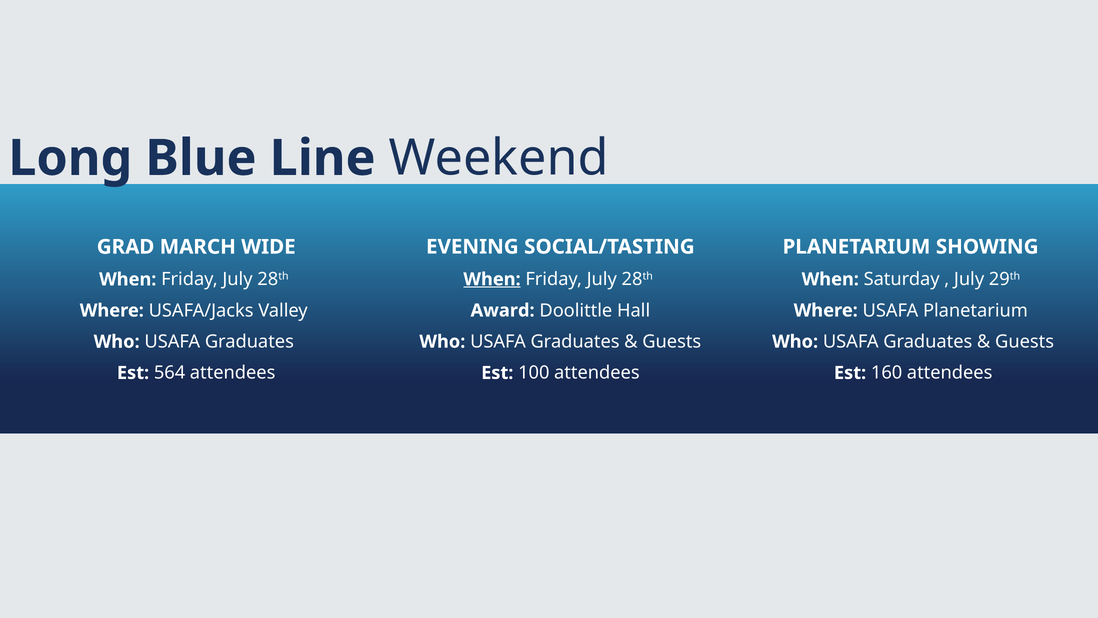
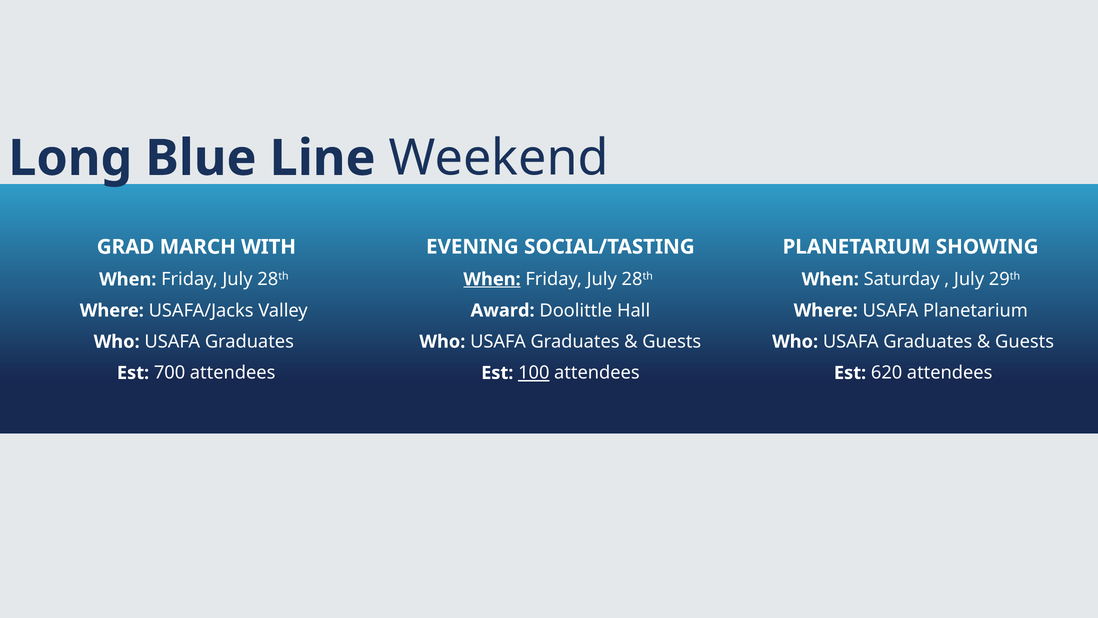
WIDE: WIDE -> WITH (269, 247)
564: 564 -> 700 (170, 373)
100 underline: none -> present (534, 373)
160: 160 -> 620 (887, 373)
